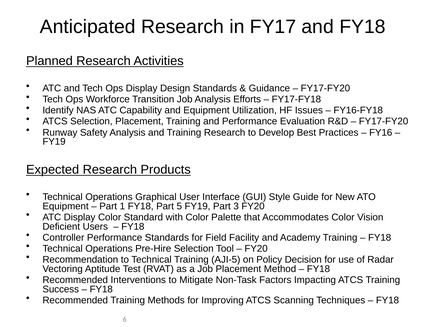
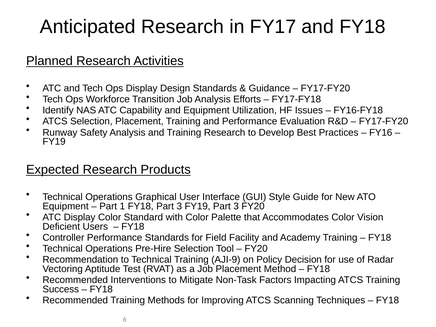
FY18 Part 5: 5 -> 3 (179, 206)
AJI-5: AJI-5 -> AJI-9 (226, 260)
